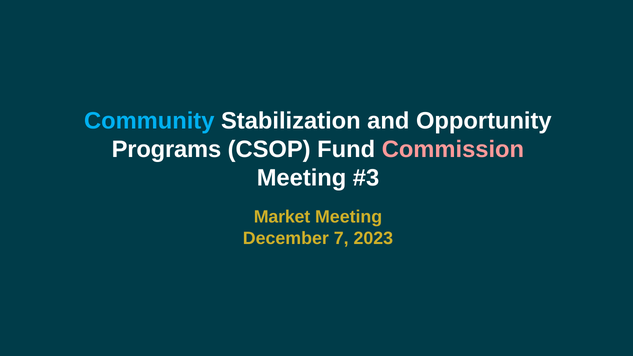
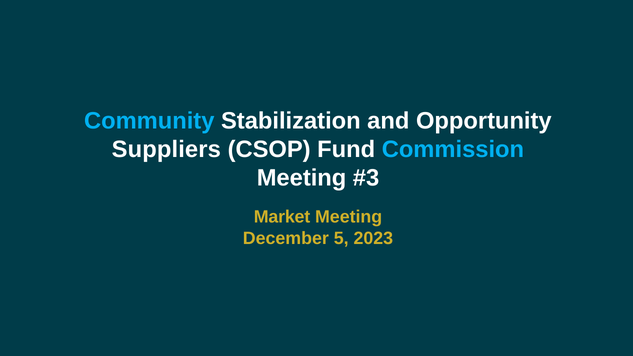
Programs: Programs -> Suppliers (166, 150)
Commission colour: pink -> light blue (453, 150)
7: 7 -> 5 (341, 238)
